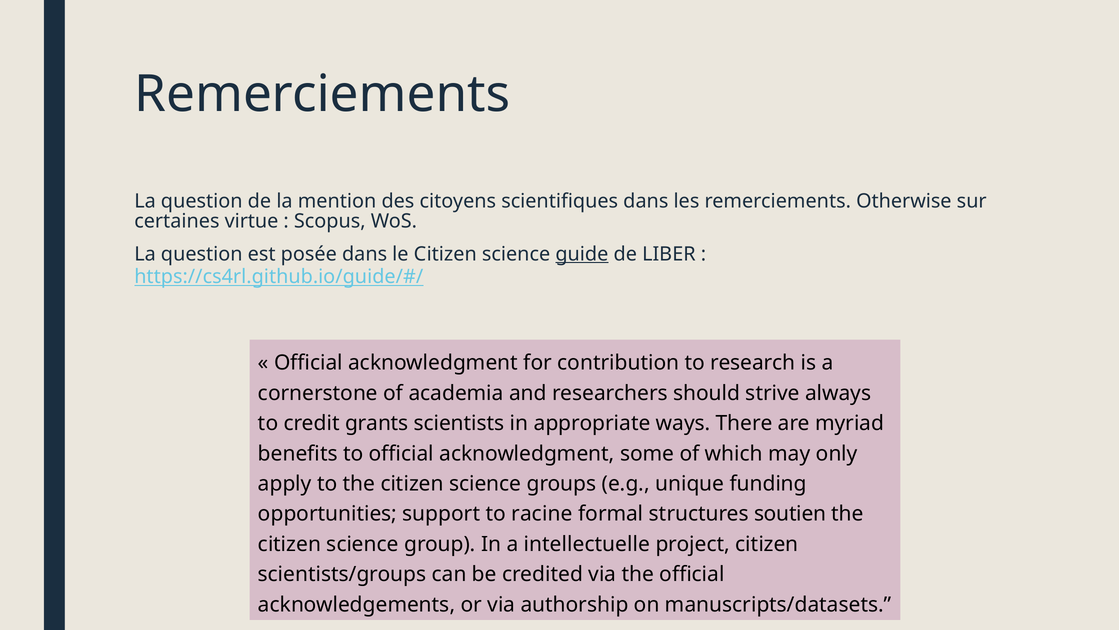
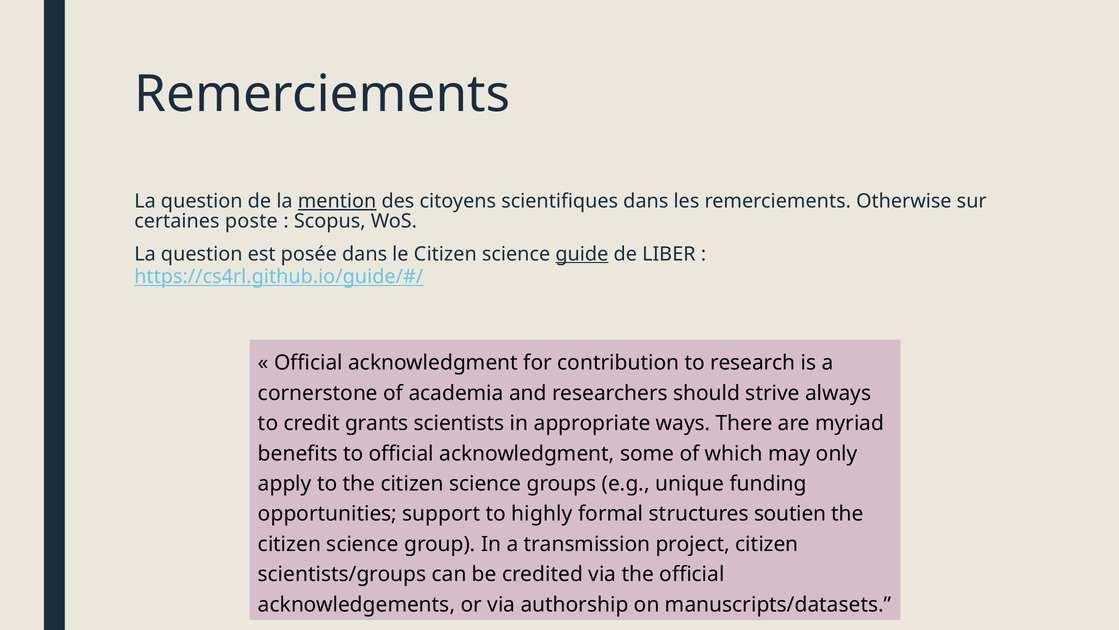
mention underline: none -> present (337, 201)
virtue: virtue -> poste (251, 221)
racine: racine -> highly (542, 514)
intellectuelle: intellectuelle -> transmission (587, 544)
